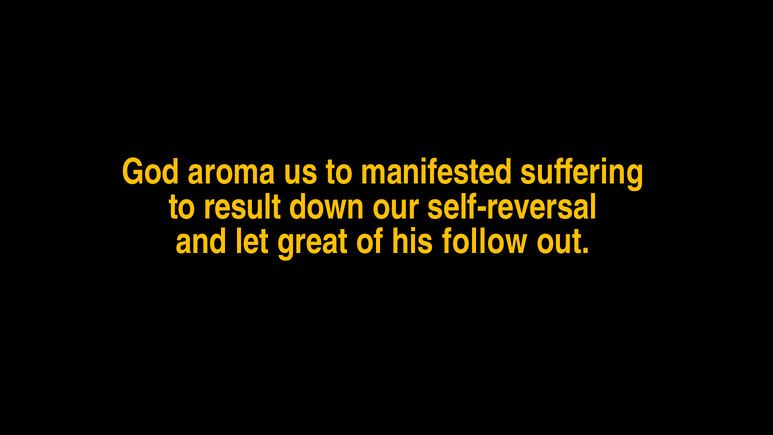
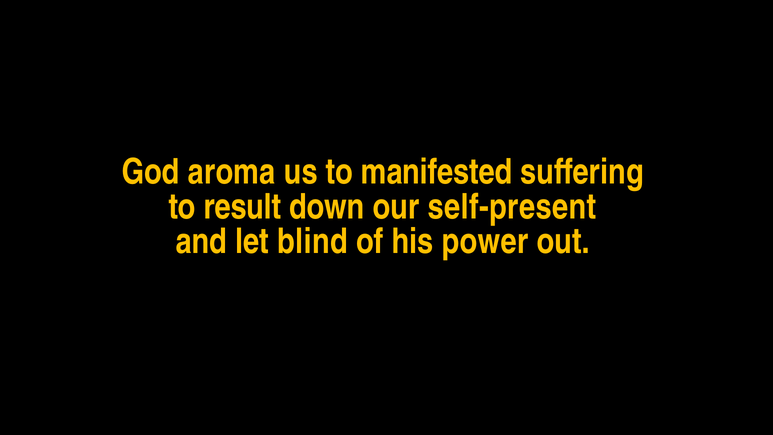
self-reversal: self-reversal -> self-present (512, 207)
great: great -> blind (312, 241)
follow: follow -> power (485, 241)
